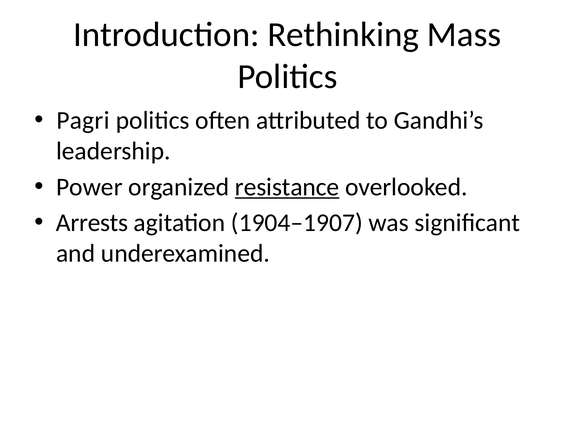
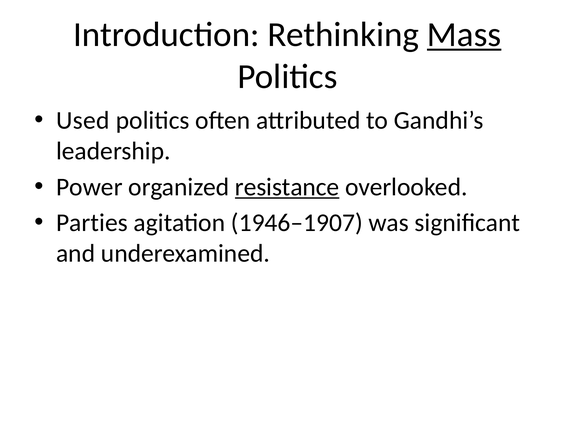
Mass underline: none -> present (464, 35)
Pagri: Pagri -> Used (83, 121)
Arrests: Arrests -> Parties (92, 223)
1904–1907: 1904–1907 -> 1946–1907 (297, 223)
